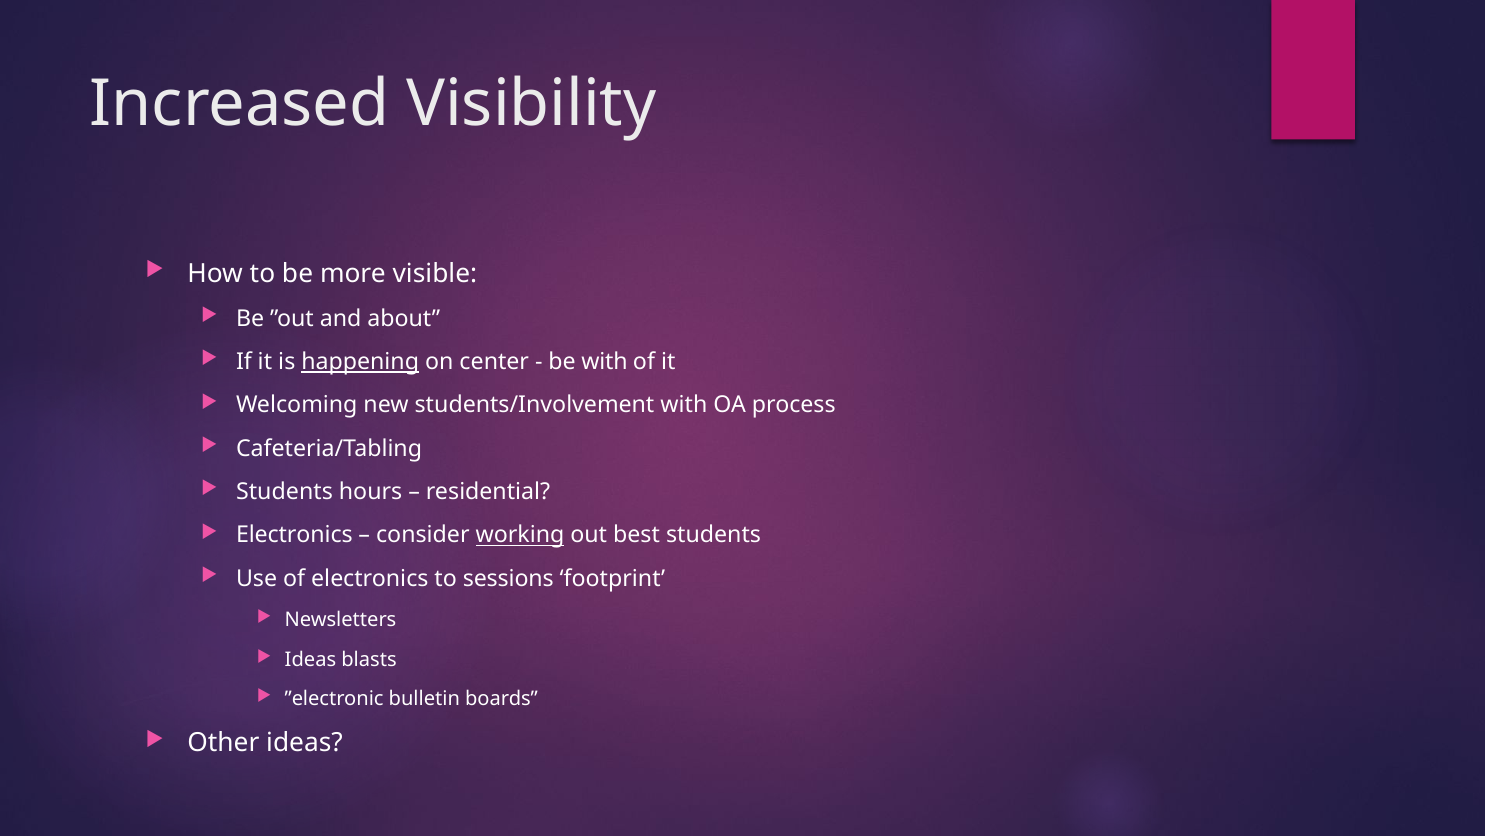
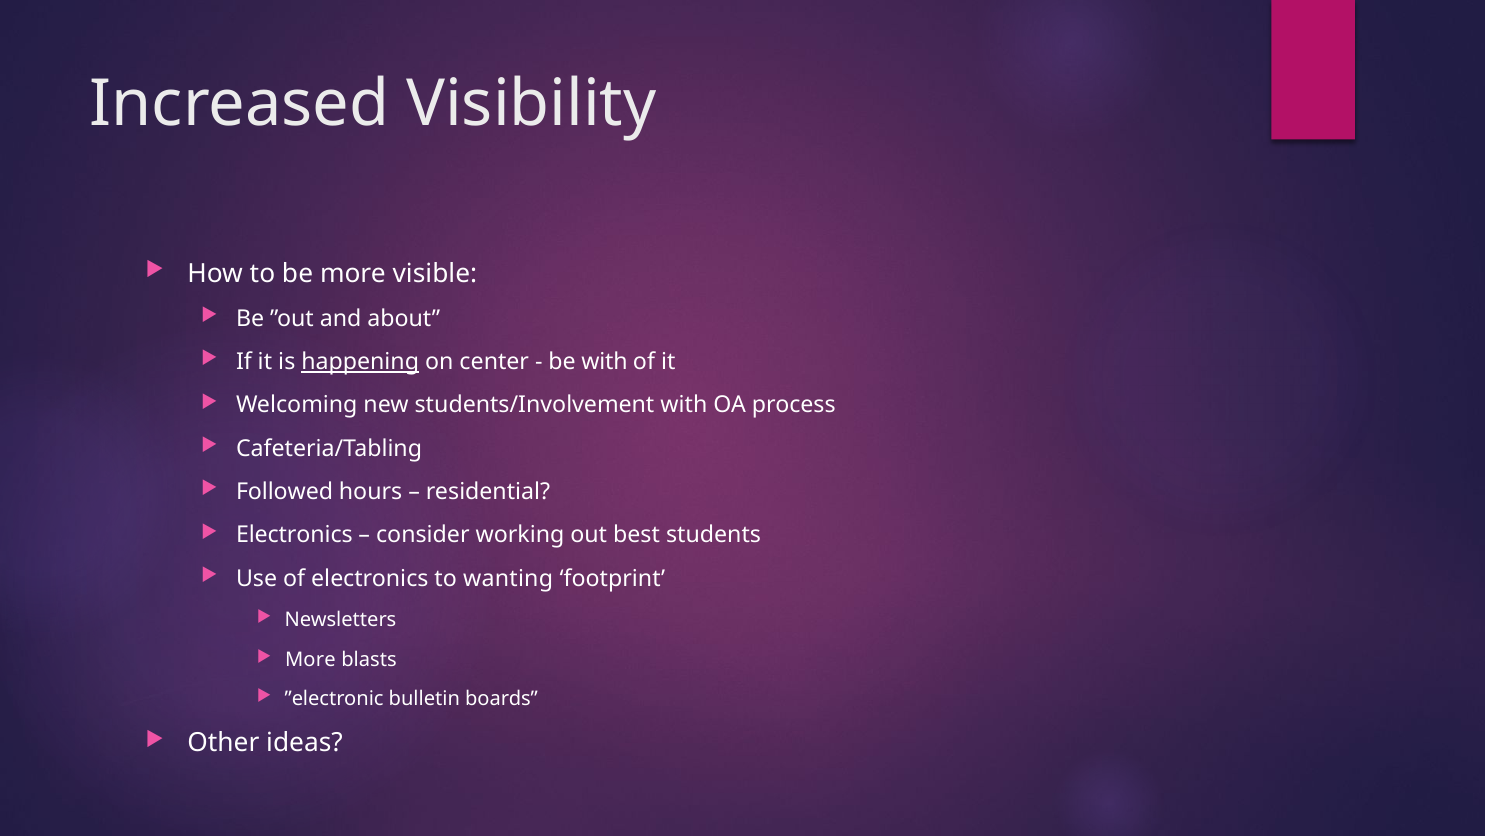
Students: Students -> Followed (285, 492)
working underline: present -> none (520, 535)
sessions: sessions -> wanting (508, 578)
Ideas: Ideas -> More (310, 659)
